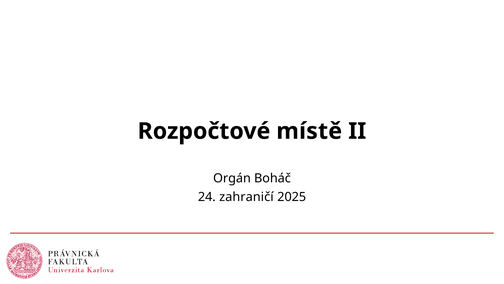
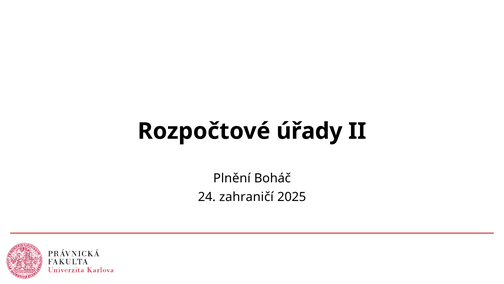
místě: místě -> úřady (309, 131)
Orgán: Orgán -> Plnění (232, 178)
